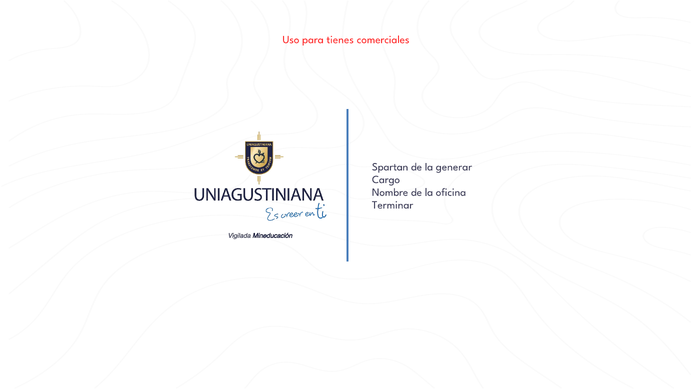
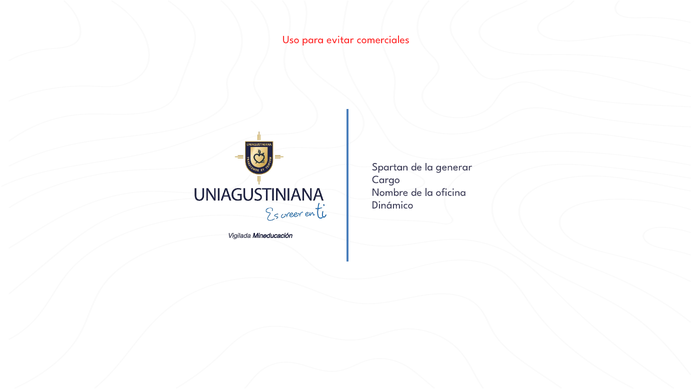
tienes: tienes -> evitar (340, 40)
Terminar: Terminar -> Dinámico (393, 205)
